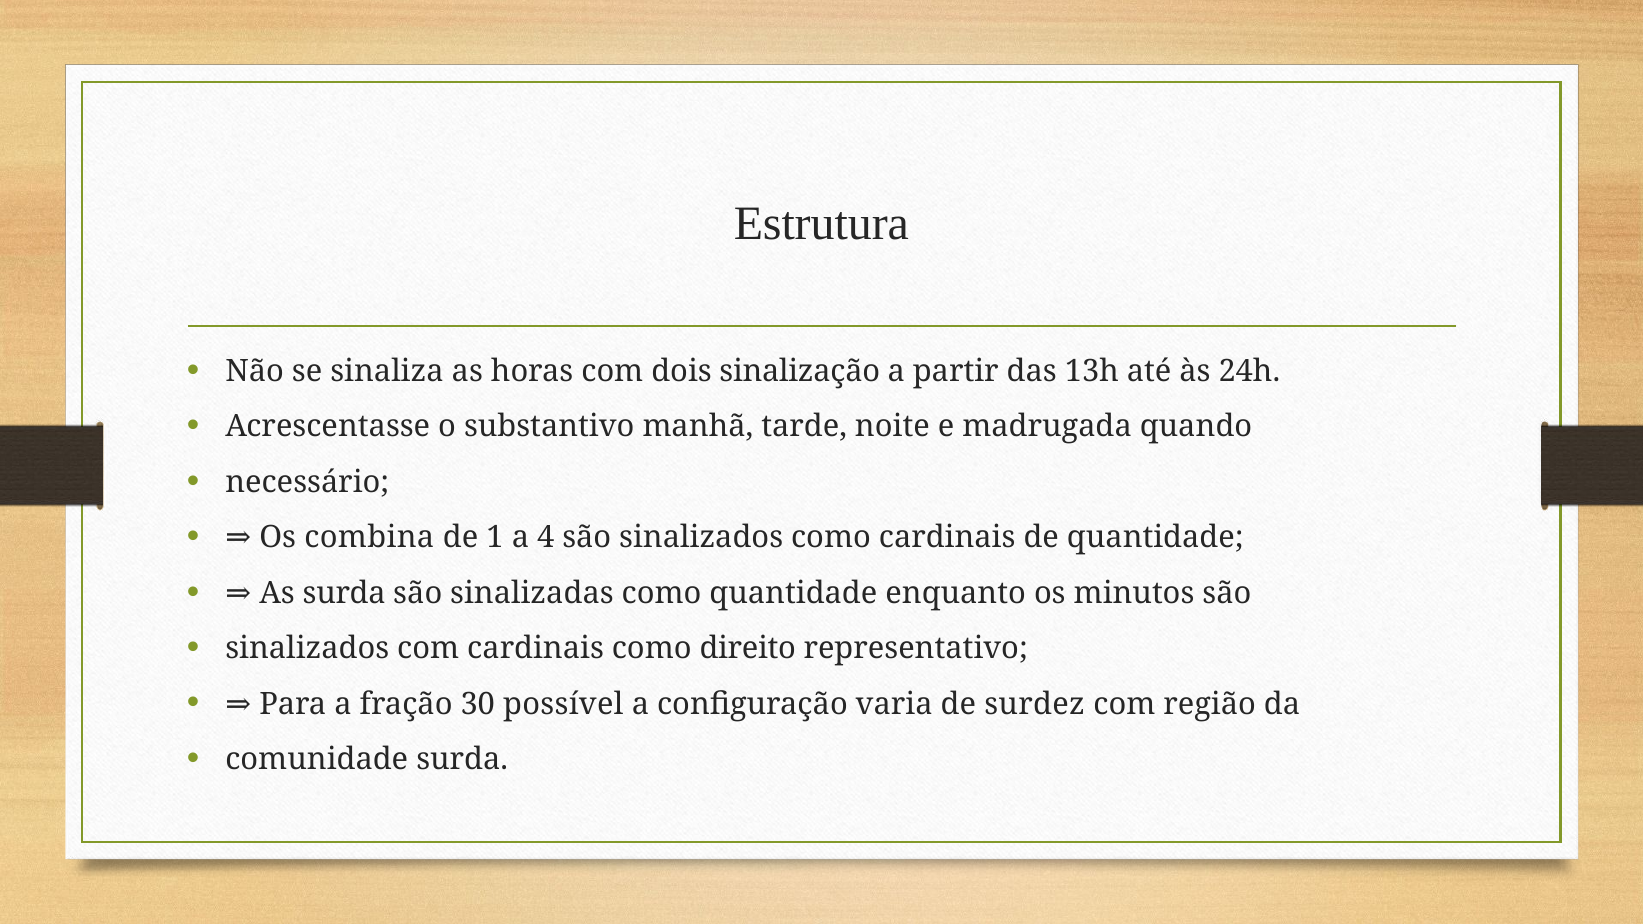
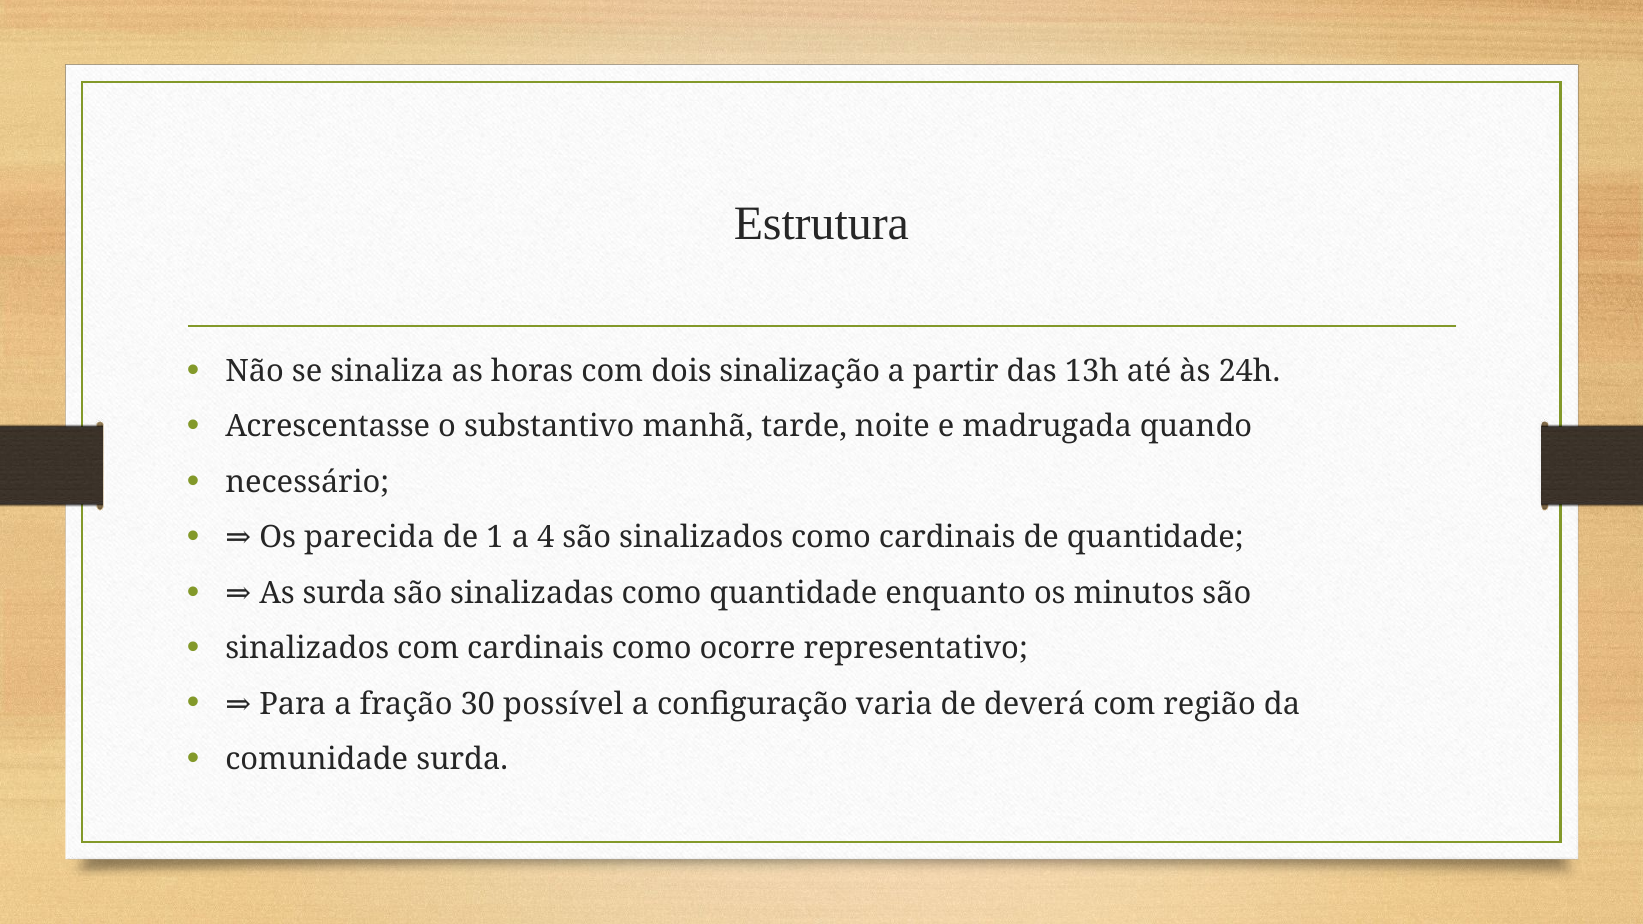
combina: combina -> parecida (369, 538)
direito: direito -> ocorre (748, 649)
surdez: surdez -> deverá (1035, 704)
